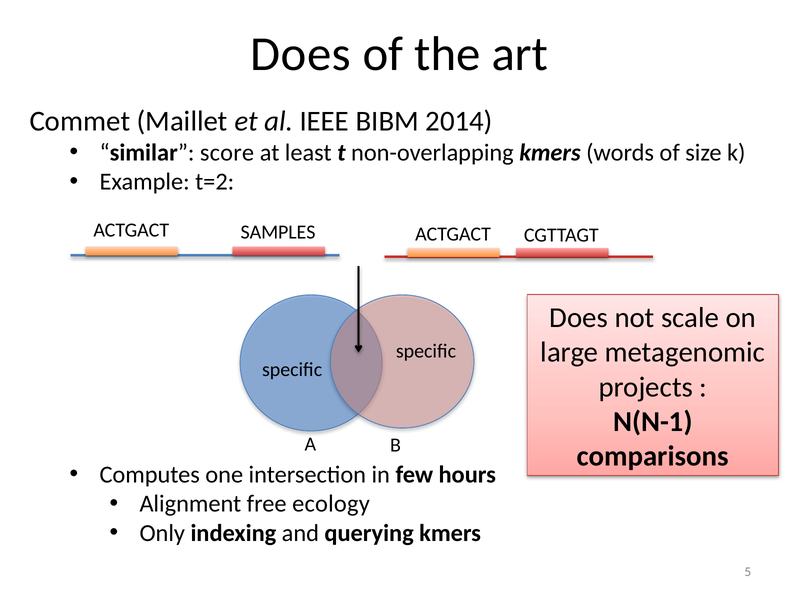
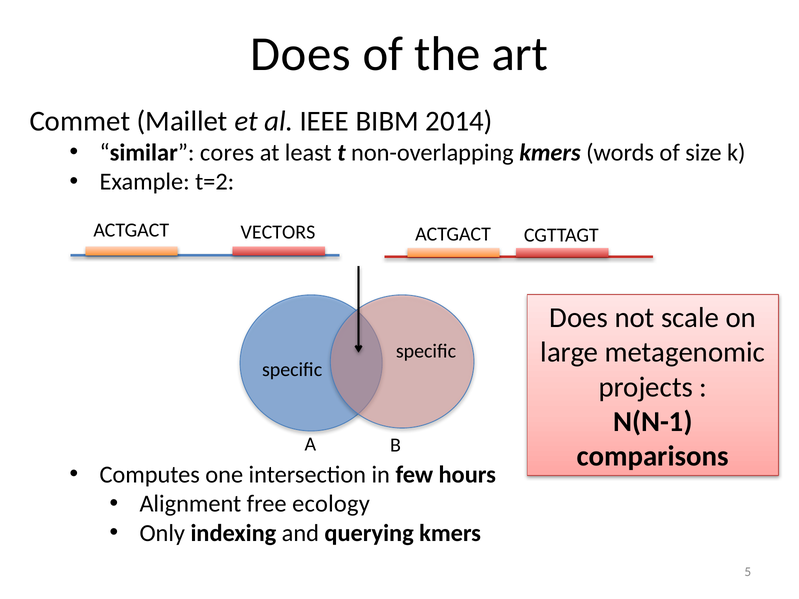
score: score -> cores (227, 153)
SAMPLES: SAMPLES -> VECTORS (278, 232)
